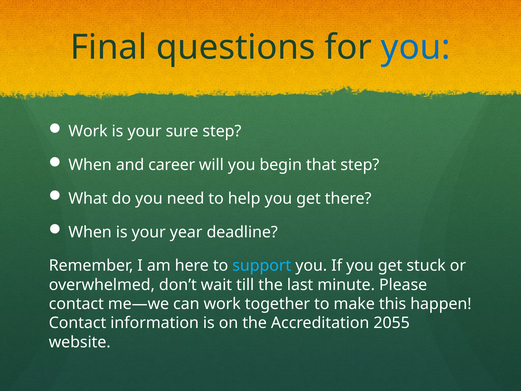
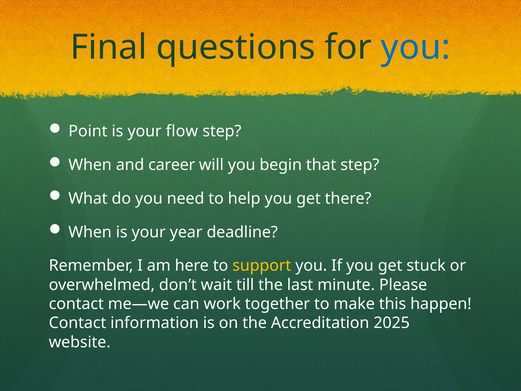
Work: Work -> Point (88, 131)
sure: sure -> flow (182, 131)
support colour: light blue -> yellow (262, 266)
2055: 2055 -> 2025 (392, 323)
